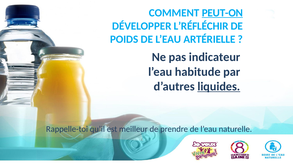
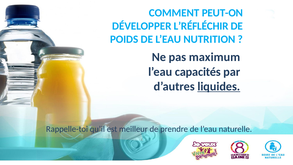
PEUT-ON underline: present -> none (222, 13)
ARTÉRIELLE: ARTÉRIELLE -> NUTRITION (209, 39)
indicateur: indicateur -> maximum (215, 57)
habitude: habitude -> capacités (198, 72)
